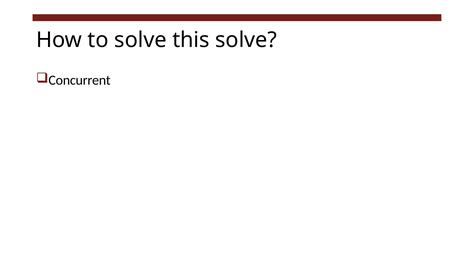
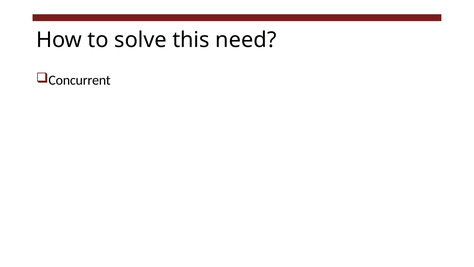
this solve: solve -> need (246, 40)
